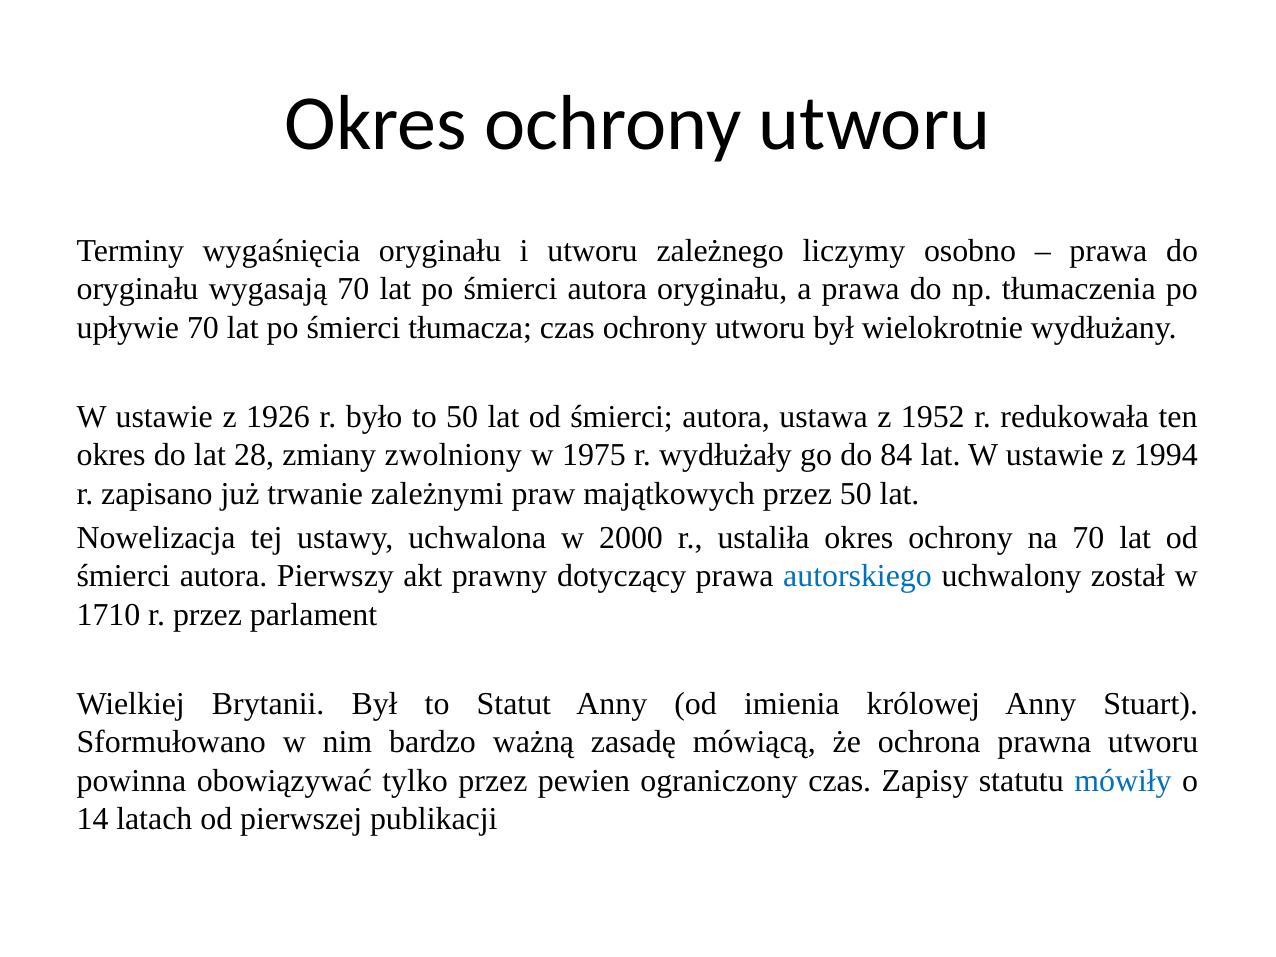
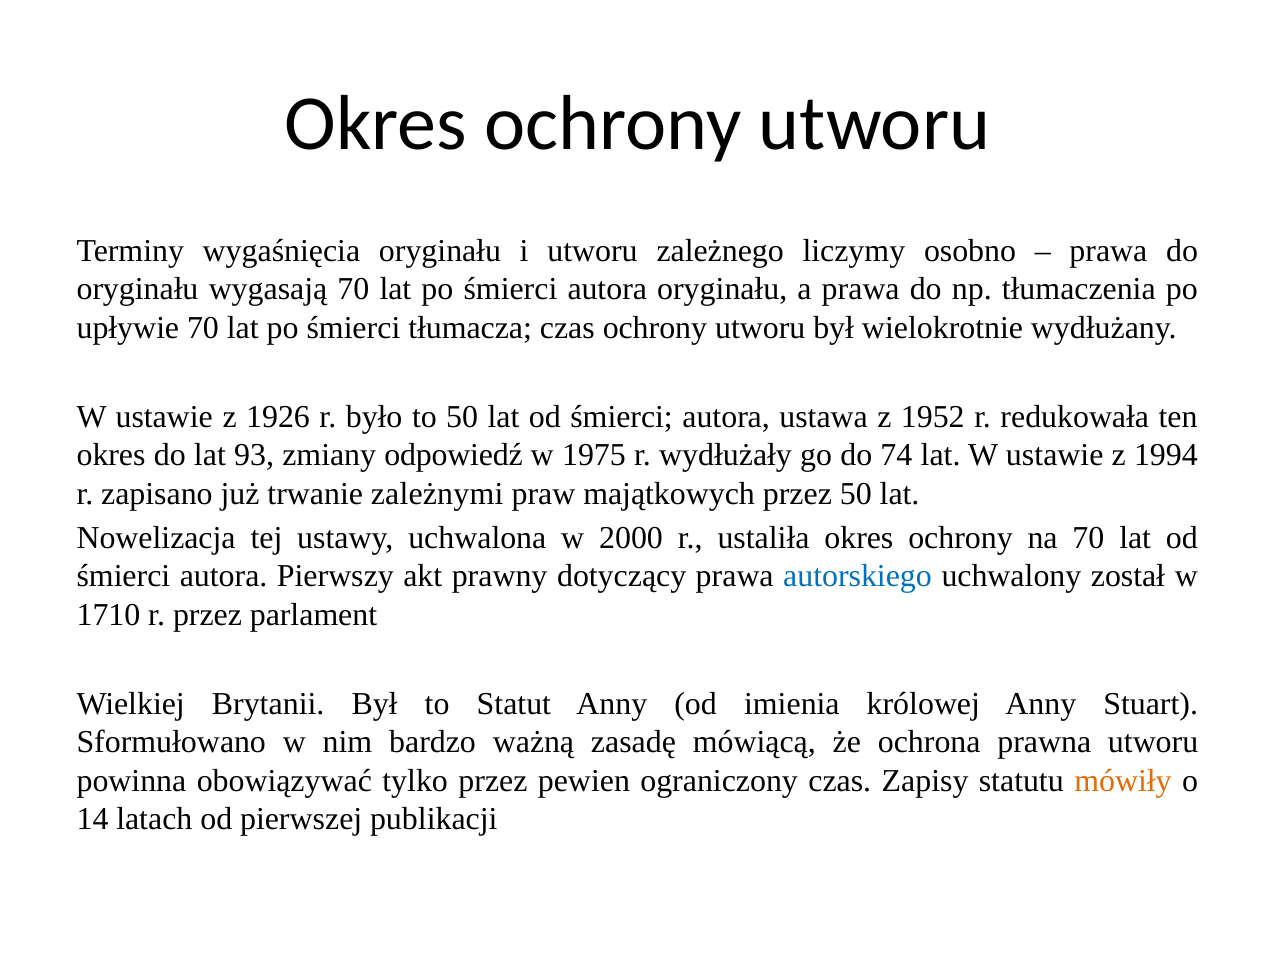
28: 28 -> 93 (254, 455)
zwolniony: zwolniony -> odpowiedź (454, 455)
84: 84 -> 74 (896, 455)
mówiły colour: blue -> orange (1123, 781)
